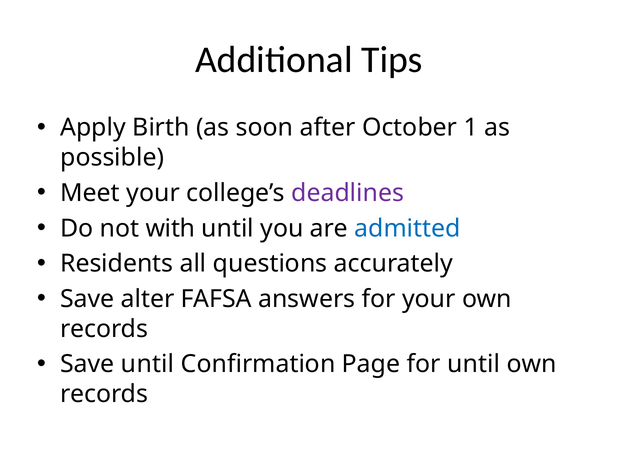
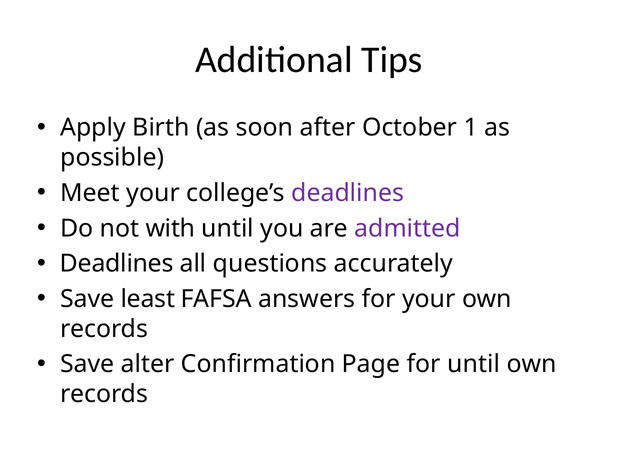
admitted colour: blue -> purple (407, 229)
Residents: Residents -> Deadlines (117, 264)
alter: alter -> least (148, 299)
Save until: until -> alter (148, 365)
